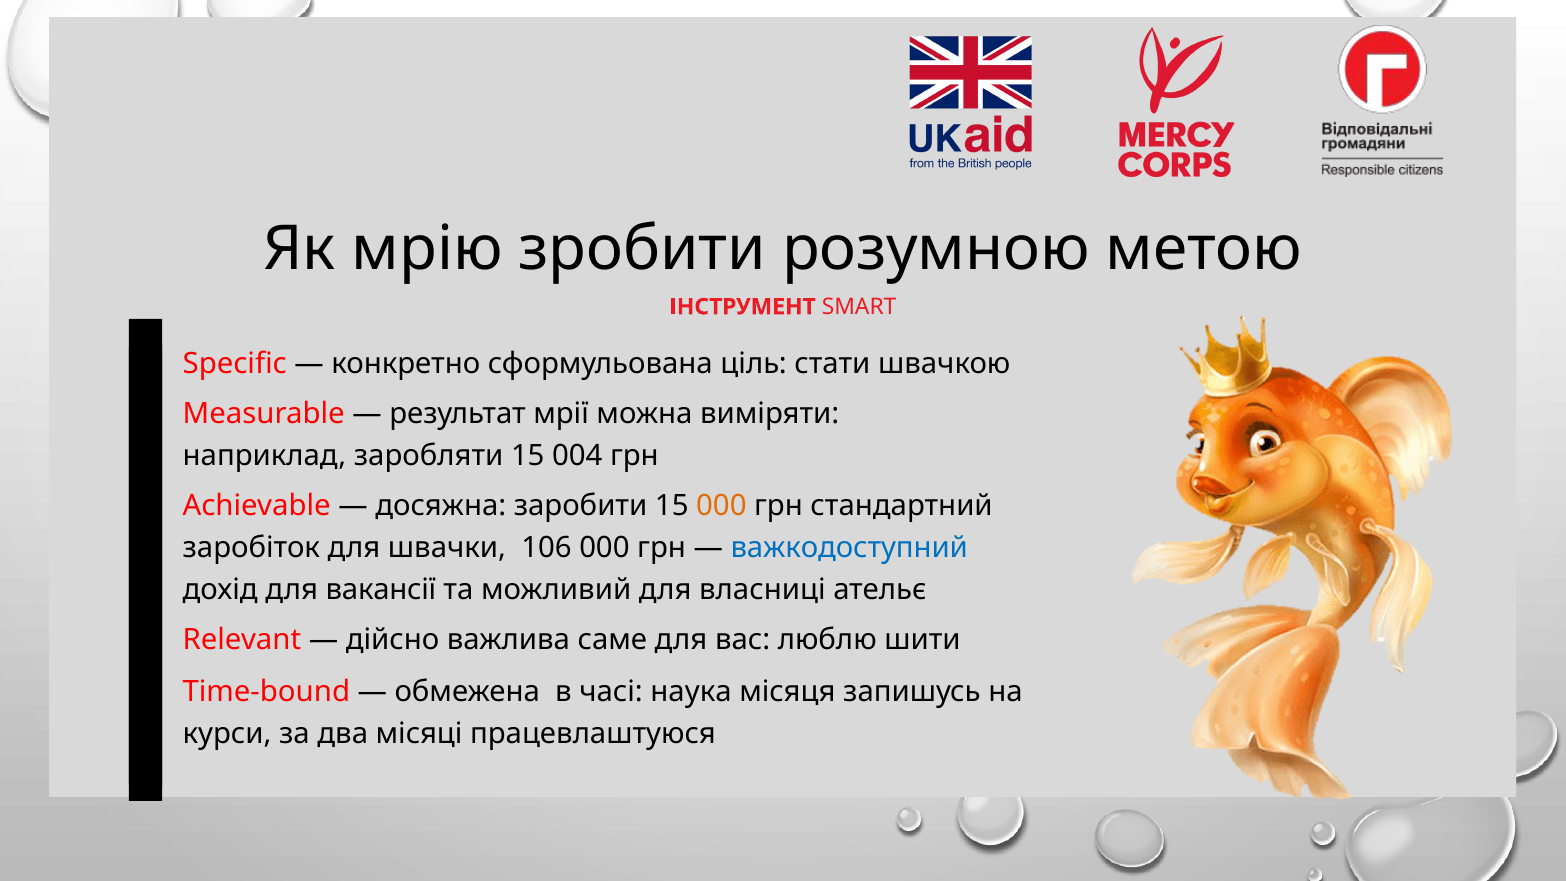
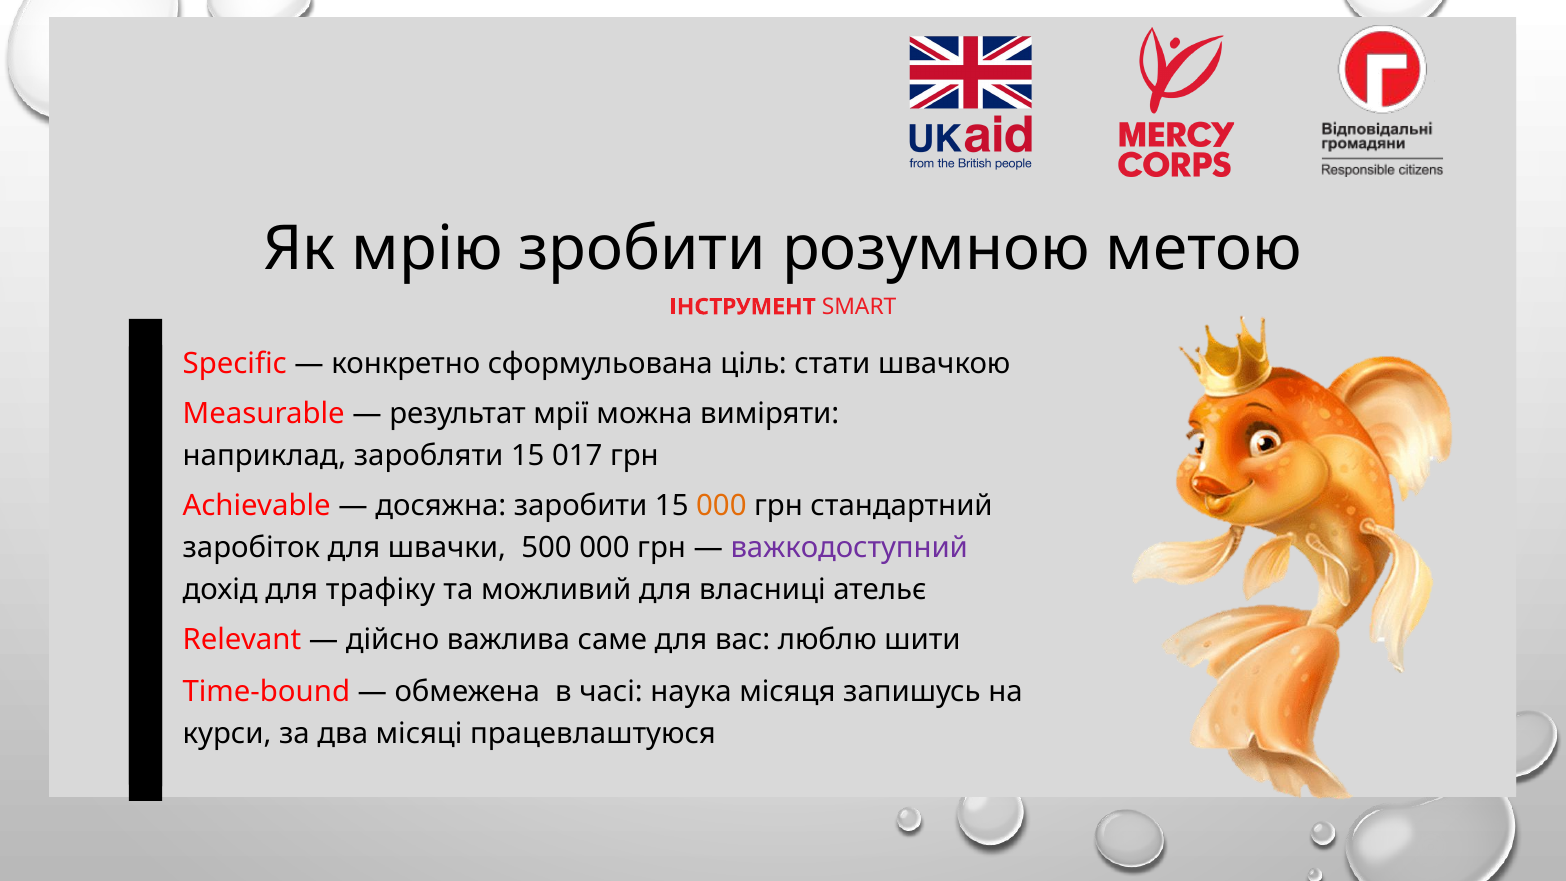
004: 004 -> 017 (577, 456)
106: 106 -> 500 (546, 548)
важкодоступний colour: blue -> purple (849, 548)
вакансії: вакансії -> трафіку (381, 590)
